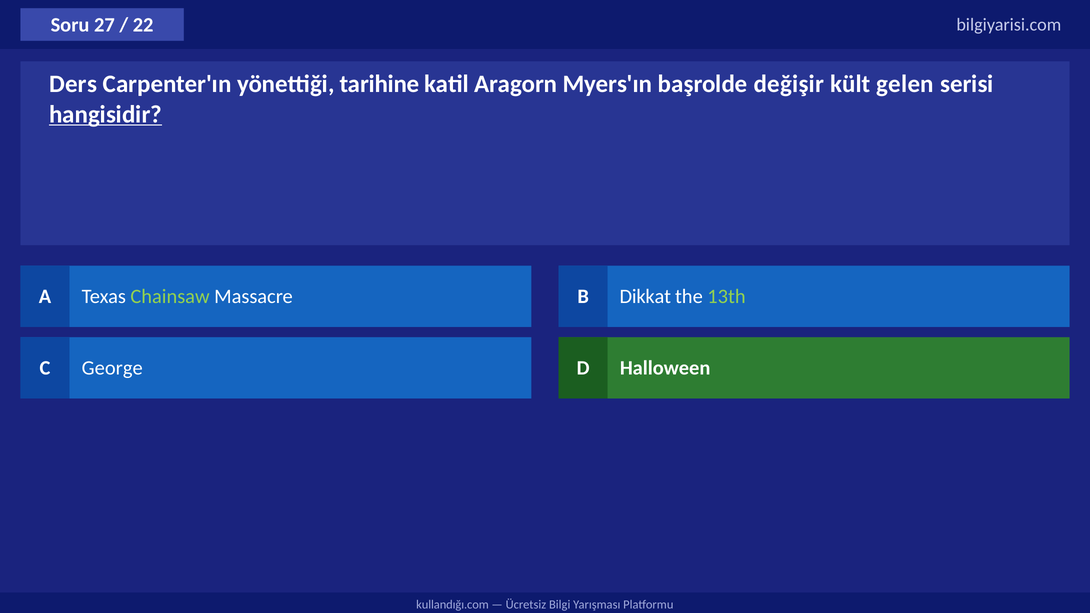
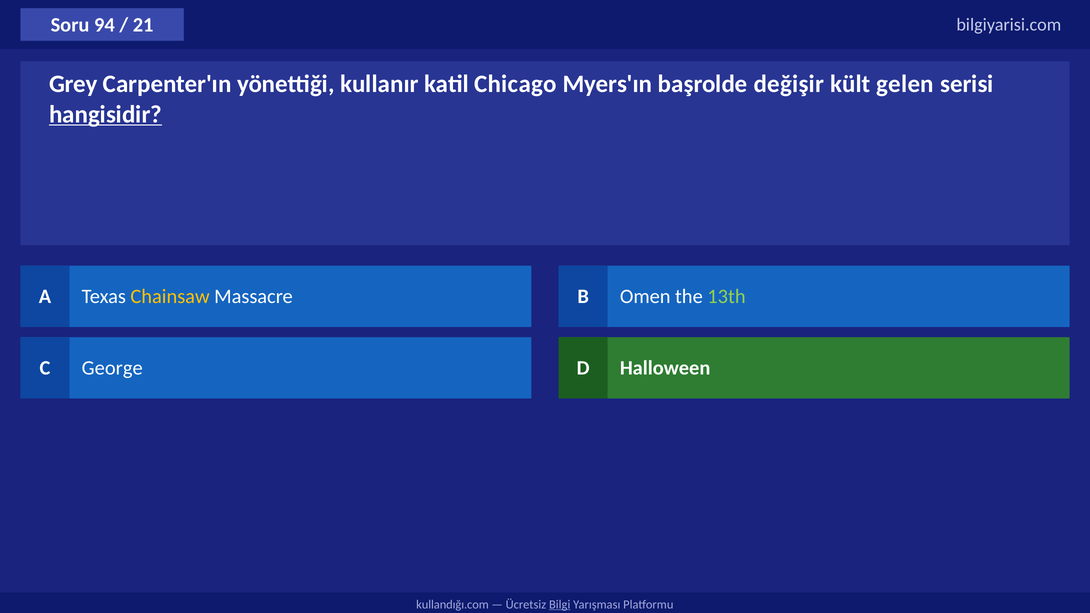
27: 27 -> 94 (104, 25)
22: 22 -> 21 (143, 25)
Ders: Ders -> Grey (73, 84)
tarihine: tarihine -> kullanır (379, 84)
Aragorn: Aragorn -> Chicago (516, 84)
Chainsaw colour: light green -> yellow (170, 297)
Dikkat: Dikkat -> Omen (645, 297)
Bilgi underline: none -> present (560, 605)
